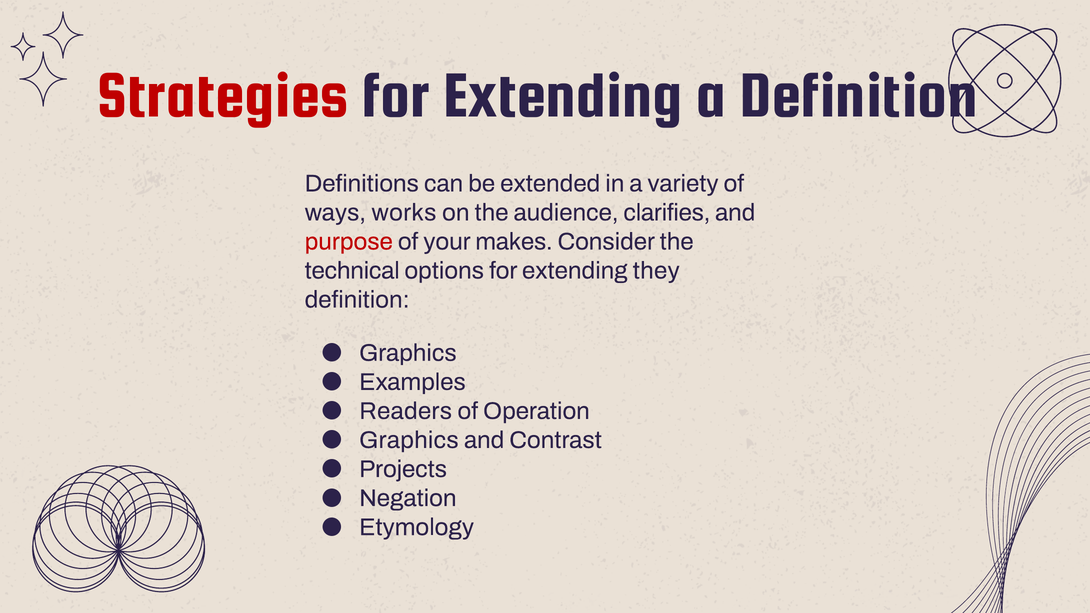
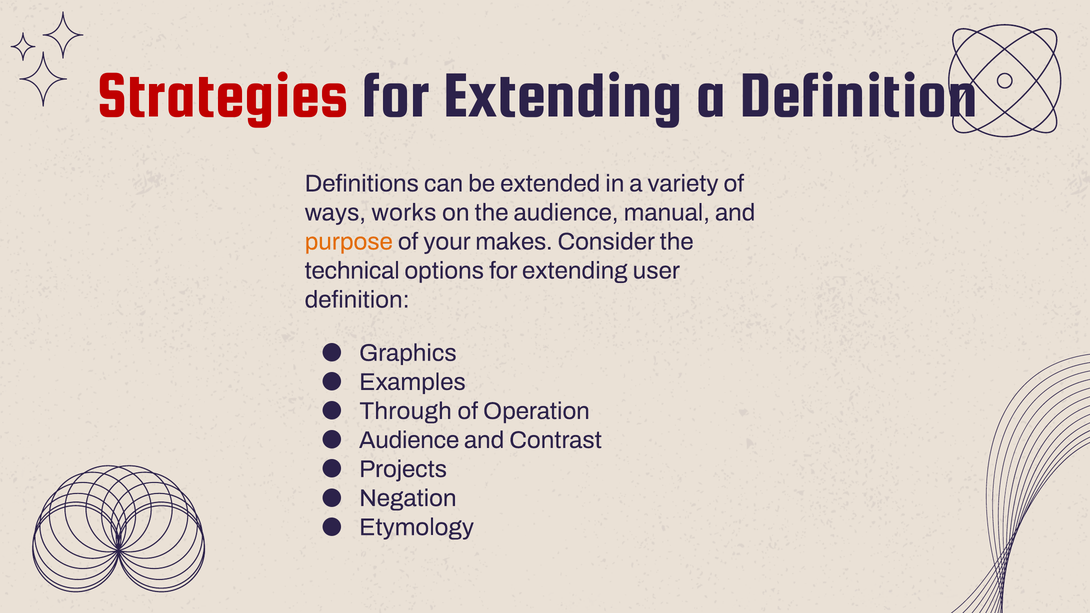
clarifies: clarifies -> manual (667, 213)
purpose colour: red -> orange (349, 242)
they: they -> user (656, 271)
Readers: Readers -> Through (406, 411)
Graphics: Graphics -> Audience (409, 440)
